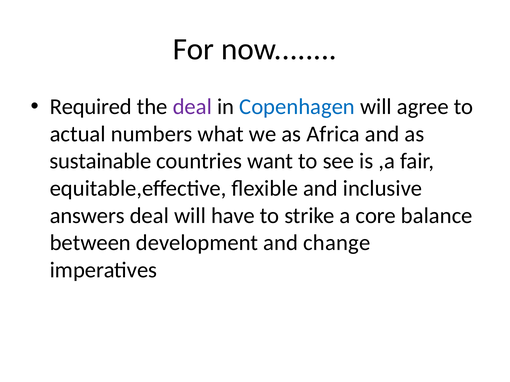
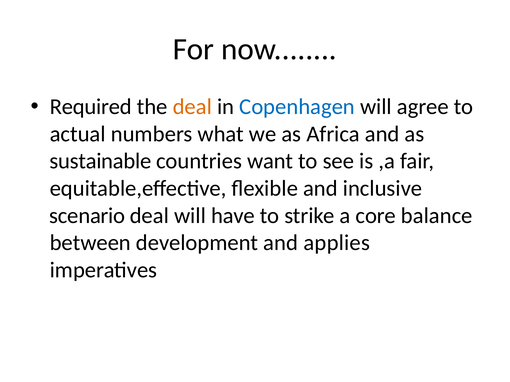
deal colour: purple -> orange (192, 107)
answers: answers -> scenario (87, 216)
change: change -> applies (337, 243)
